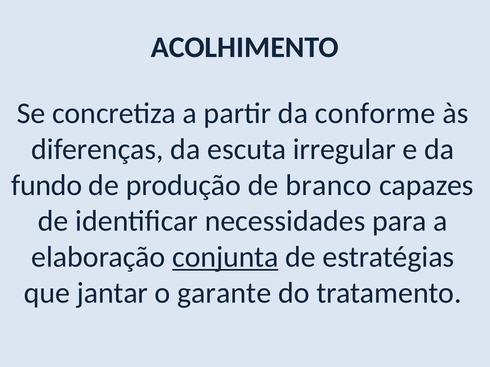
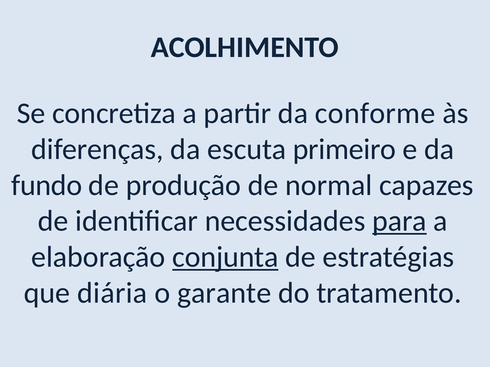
irregular: irregular -> primeiro (344, 150)
branco: branco -> normal (329, 185)
para underline: none -> present (399, 221)
jantar: jantar -> diária (112, 293)
